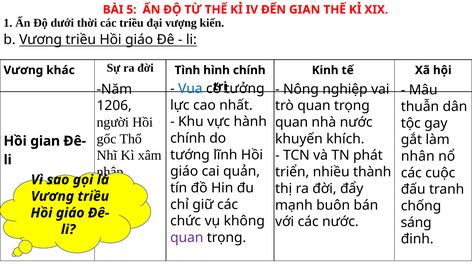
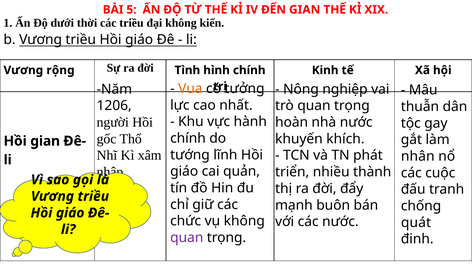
đại vượng: vượng -> không (181, 23)
khác: khác -> rộng (61, 70)
Vua colour: blue -> orange (190, 88)
quan: quan -> hoàn (292, 122)
sáng: sáng -> quát (416, 222)
